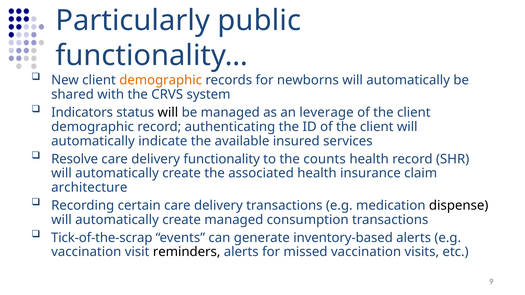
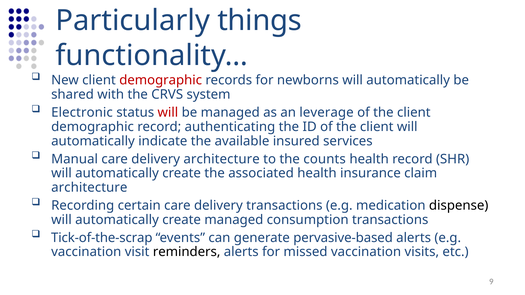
public: public -> things (260, 21)
demographic colour: orange -> red (161, 80)
Indicators: Indicators -> Electronic (82, 113)
will colour: black -> red (168, 113)
Resolve: Resolve -> Manual (75, 159)
delivery functionality: functionality -> architecture (222, 159)
inventory-based: inventory-based -> pervasive-based (343, 238)
